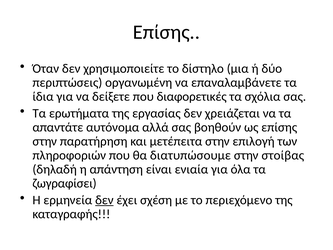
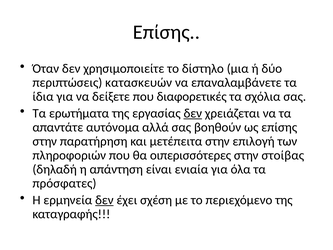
οργανωμένη: οργανωμένη -> κατασκευών (139, 83)
δεν underline: none -> present (193, 113)
διατυπώσουμε: διατυπώσουμε -> οιπερισσότερες (191, 155)
ζωγραφίσει: ζωγραφίσει -> πρόσφατες (64, 183)
